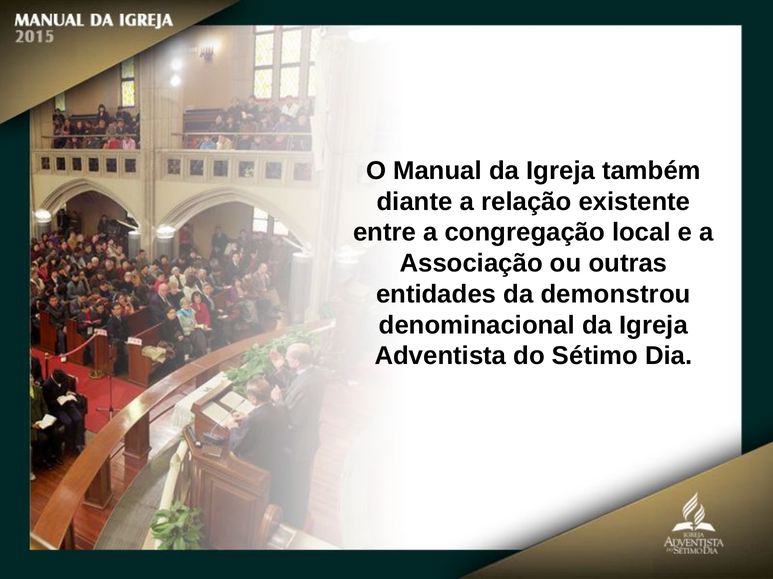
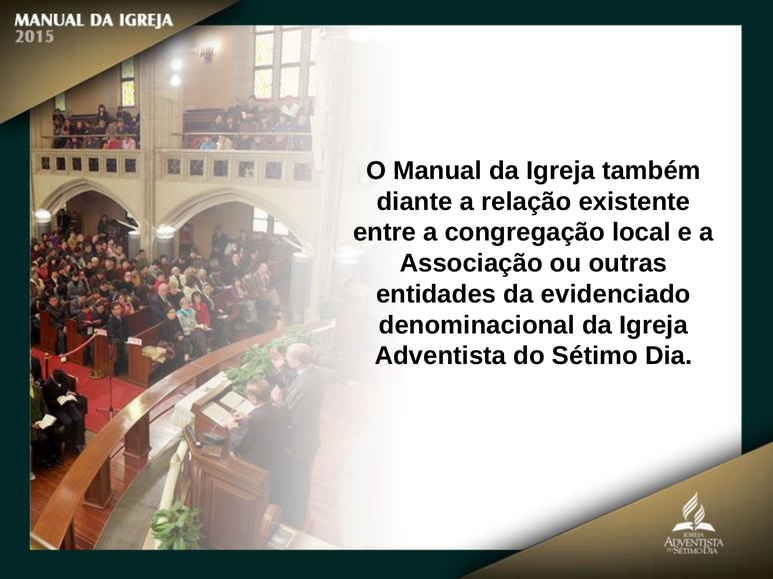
demonstrou: demonstrou -> evidenciado (616, 295)
